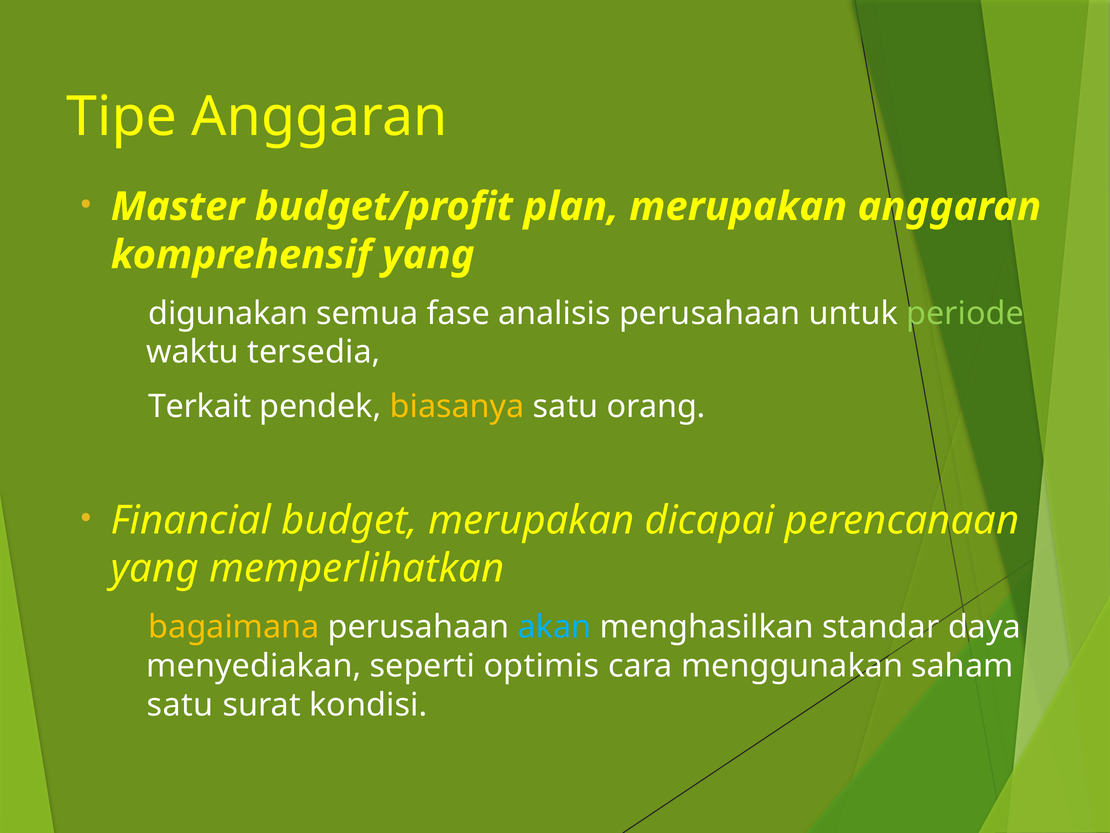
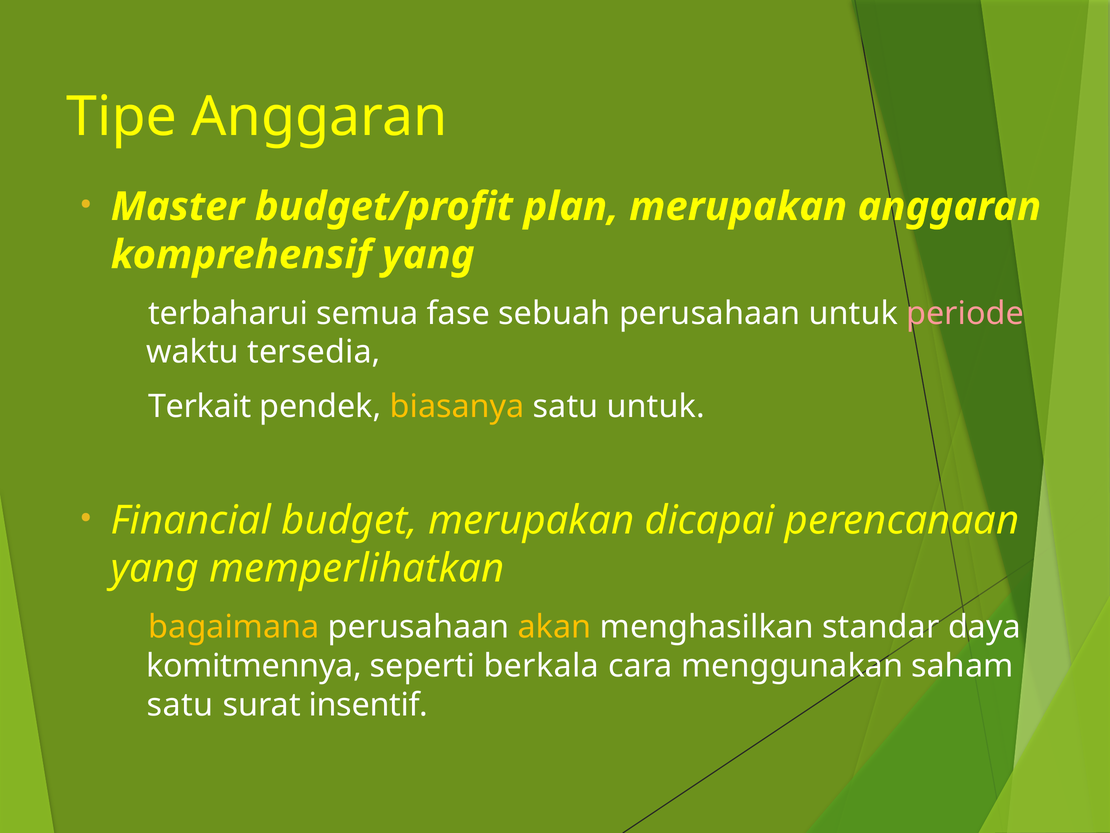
digunakan: digunakan -> terbaharui (228, 313)
analisis: analisis -> sebuah (554, 313)
periode colour: light green -> pink (965, 313)
satu orang: orang -> untuk (656, 406)
akan colour: light blue -> yellow (555, 627)
menyediakan: menyediakan -> komitmennya (254, 666)
optimis: optimis -> berkala (541, 666)
kondisi: kondisi -> insentif (368, 704)
